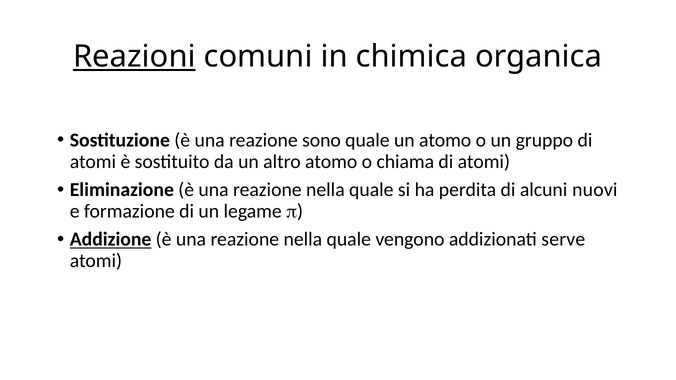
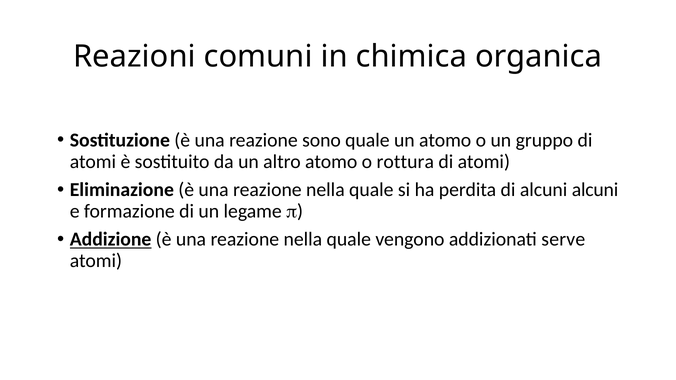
Reazioni underline: present -> none (134, 57)
chiama: chiama -> rottura (405, 162)
alcuni nuovi: nuovi -> alcuni (595, 190)
